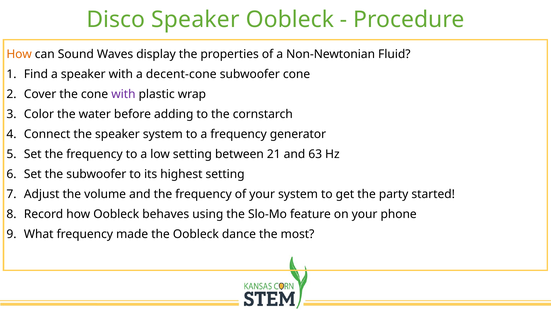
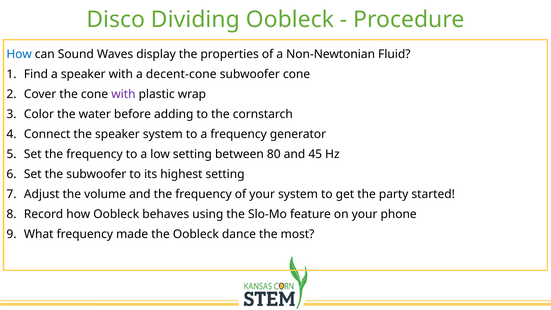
Disco Speaker: Speaker -> Dividing (195, 20)
How colour: orange -> blue (19, 54)
21: 21 -> 80 (274, 154)
63: 63 -> 45 (315, 154)
